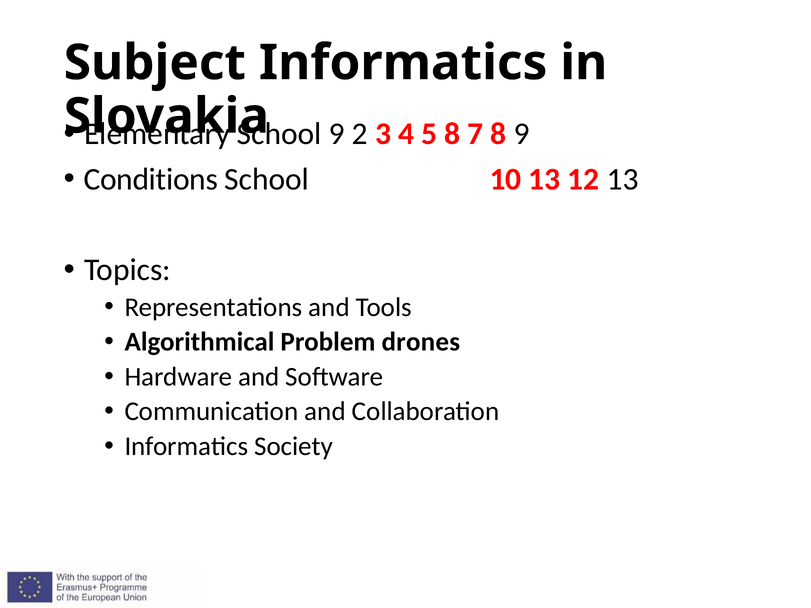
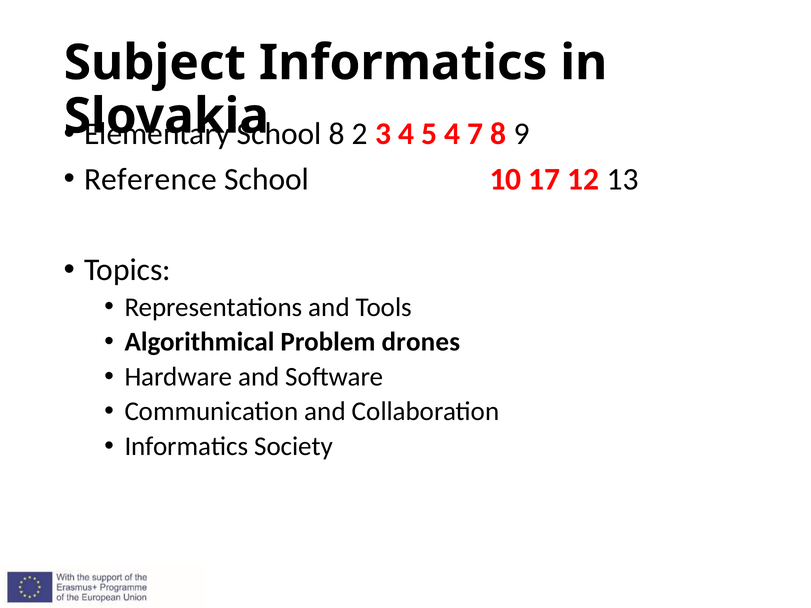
9: 9 -> 8 (337, 134)
5 8: 8 -> 4 (452, 134)
Conditions: Conditions -> Reference (150, 179)
10 13: 13 -> 17 (544, 179)
